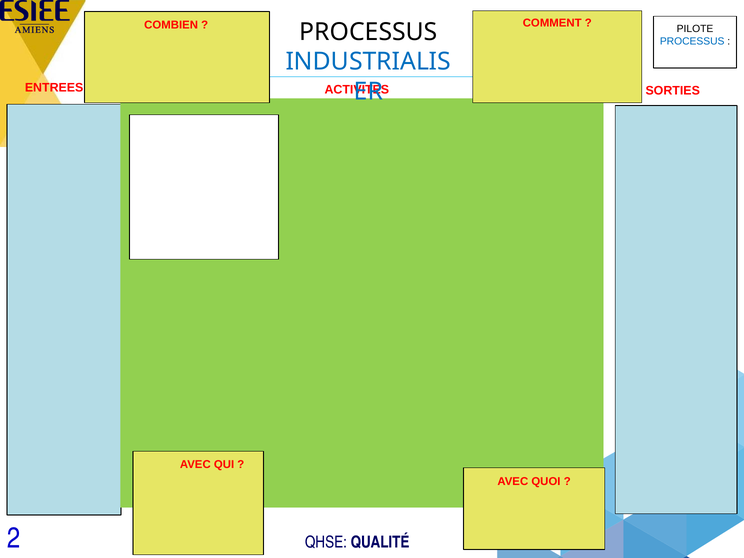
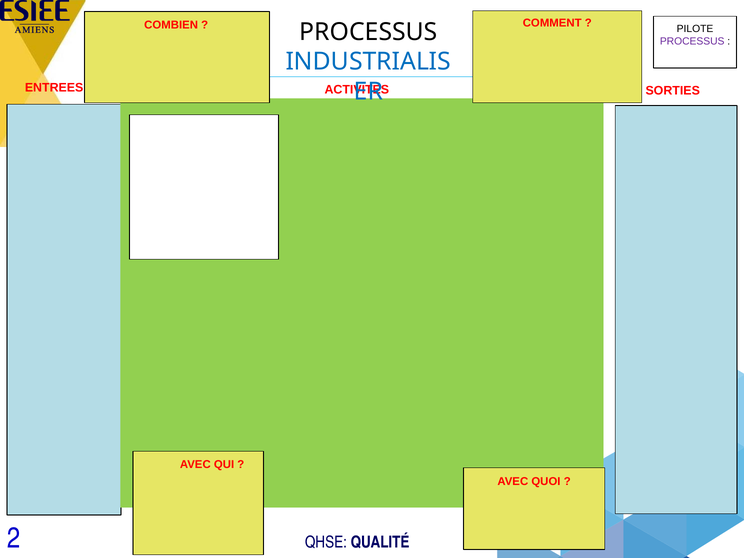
PROCESSUS colour: blue -> purple (692, 41)
